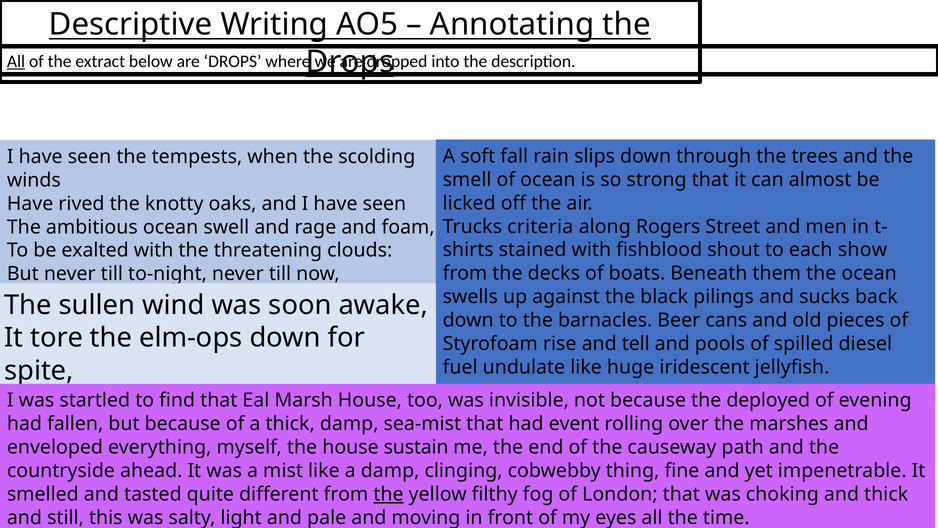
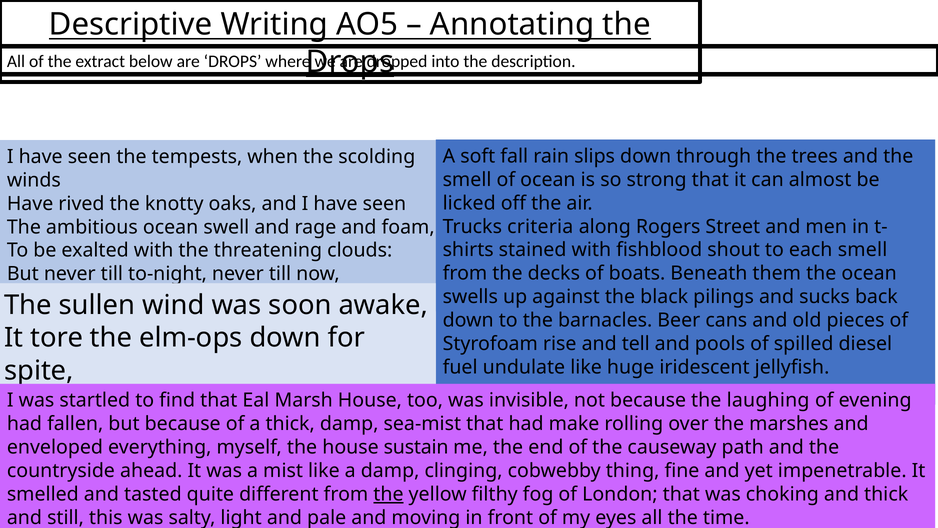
All underline: present -> none (16, 61)
each show: show -> smell (863, 250)
deployed: deployed -> laughing (768, 400)
event: event -> make (574, 424)
